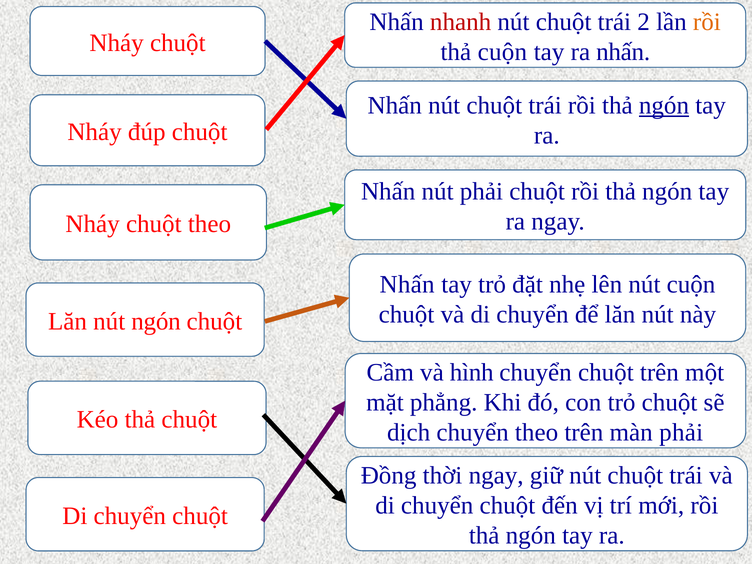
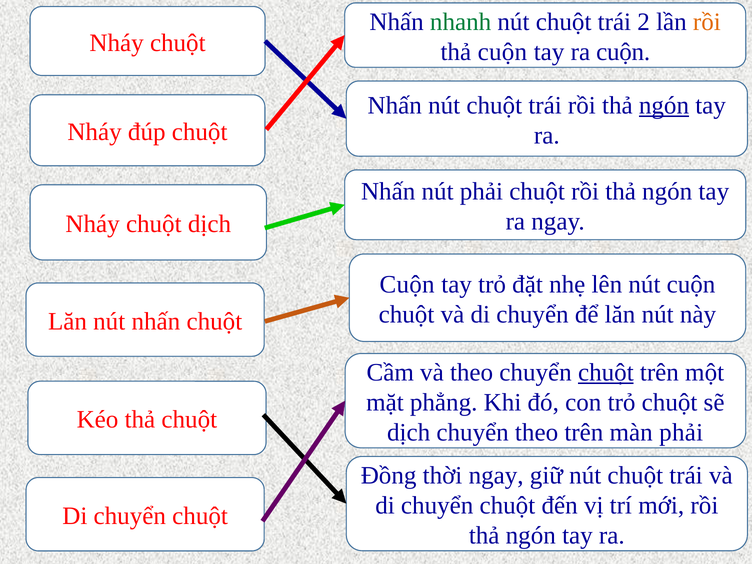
nhanh colour: red -> green (461, 22)
nhấn: nhấn -> cuộn (623, 52)
chuột theo: theo -> dịch (209, 224)
Nhấn: Nhấn -> Cuộn (407, 284)
nút ngón: ngón -> nhấn (156, 321)
và hình: hình -> theo (472, 372)
chuột underline: none -> present (606, 372)
